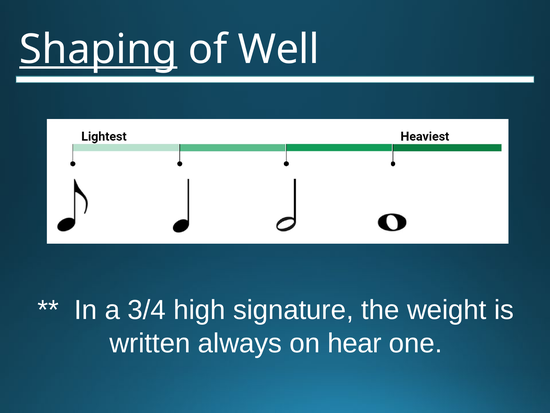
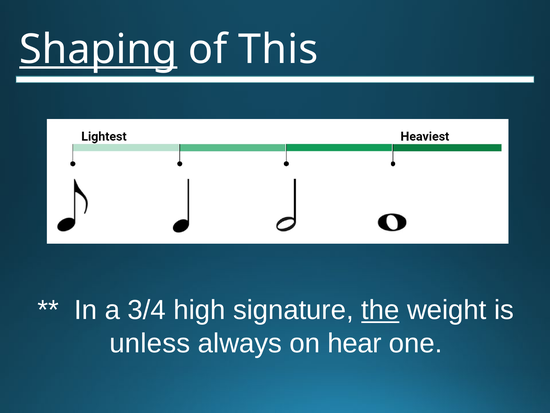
Well: Well -> This (278, 50)
the underline: none -> present (380, 310)
written: written -> unless (150, 343)
